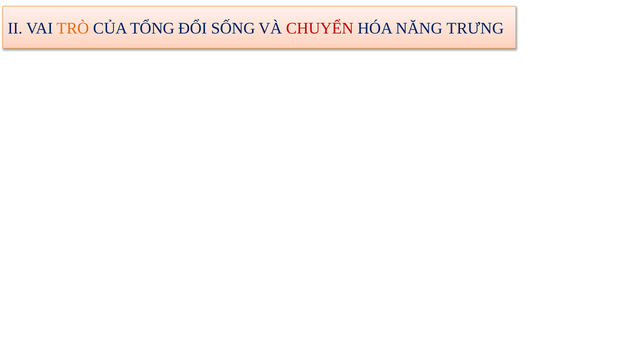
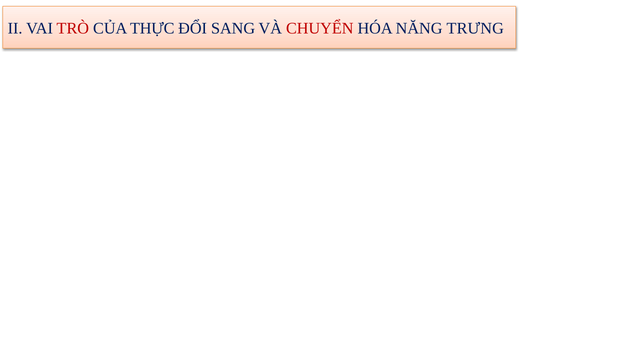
TRÒ colour: orange -> red (73, 28)
TỔNG: TỔNG -> THỰC (152, 28)
SỐNG: SỐNG -> SANG (233, 28)
